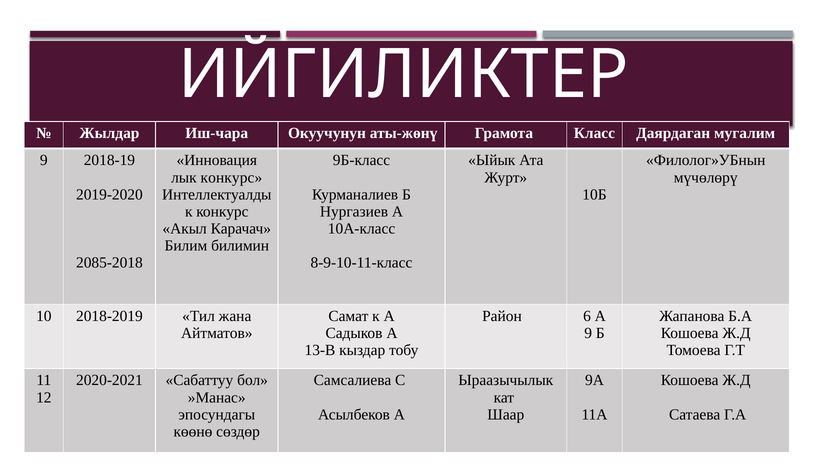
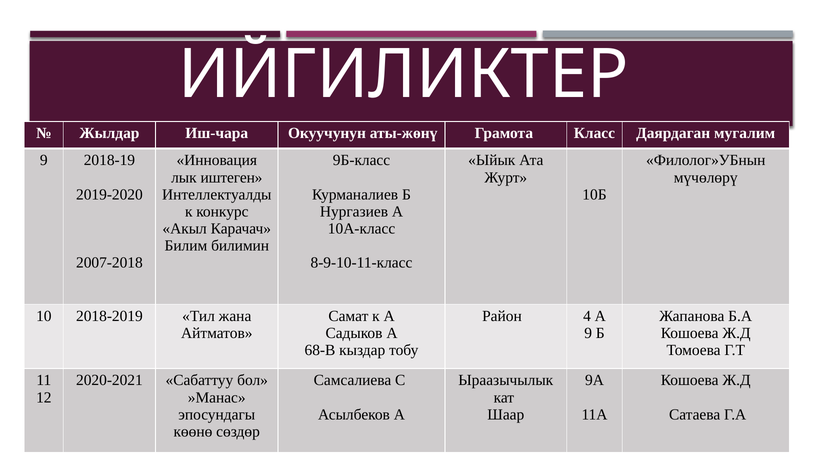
лык конкурс: конкурс -> иштеген (232, 177)
2085-2018: 2085-2018 -> 2007-2018 (109, 263)
6: 6 -> 4 (587, 316)
13-В: 13-В -> 68-В (320, 350)
